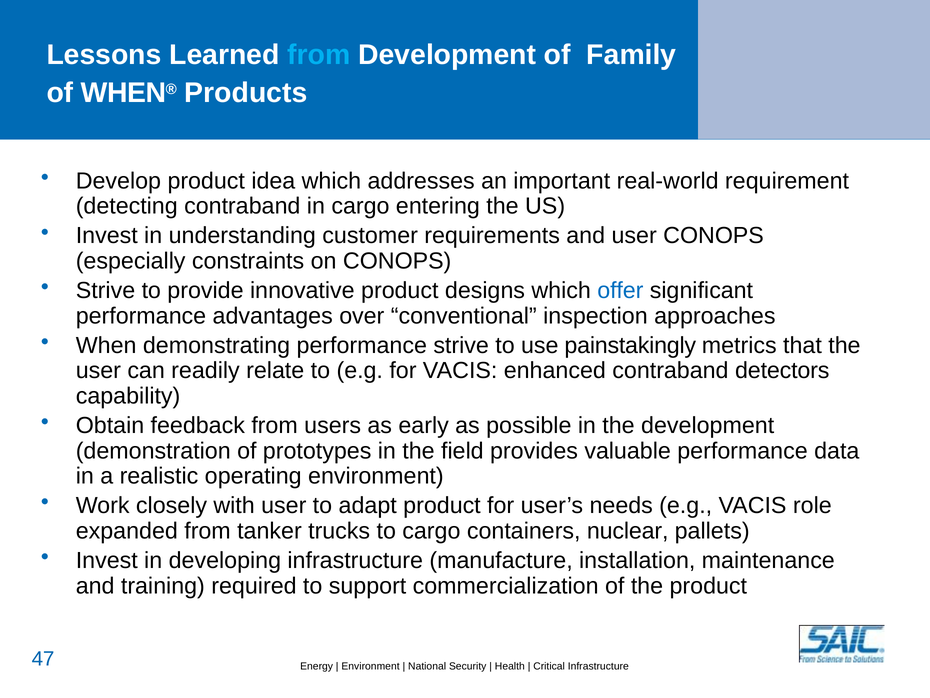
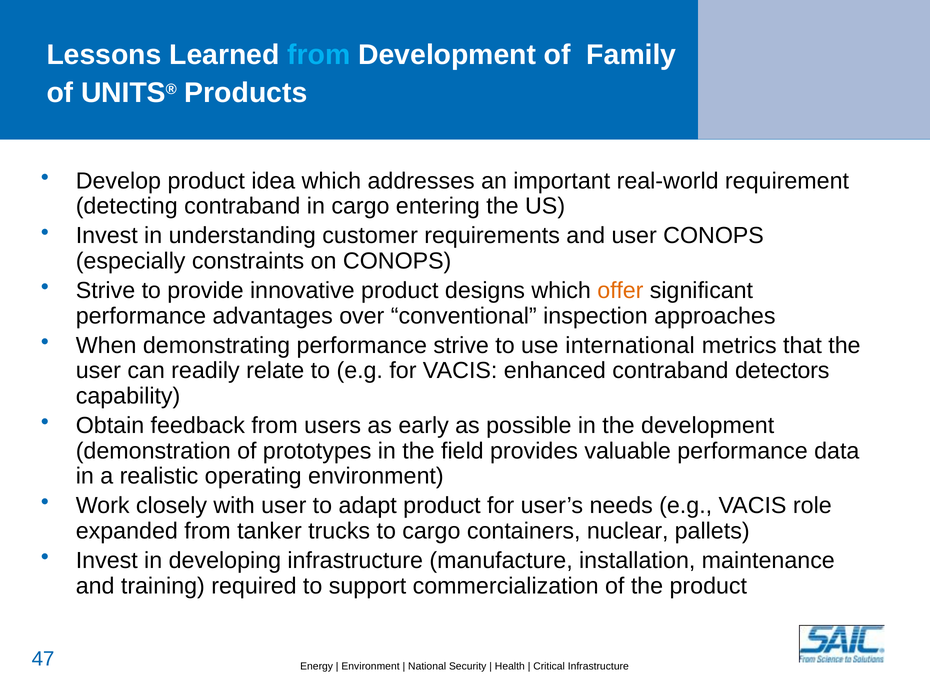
of WHEN: WHEN -> UNITS (123, 93)
offer colour: blue -> orange (620, 291)
painstakingly: painstakingly -> international (630, 345)
